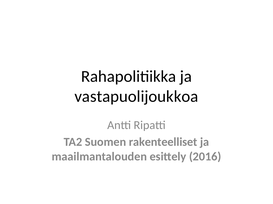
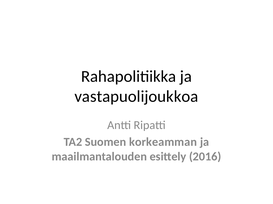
rakenteelliset: rakenteelliset -> korkeamman (163, 143)
